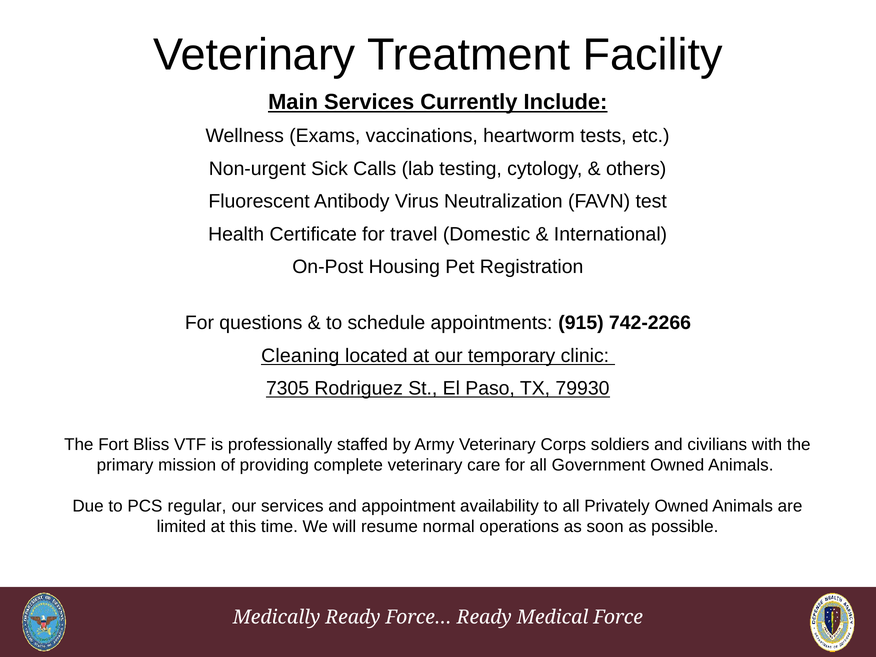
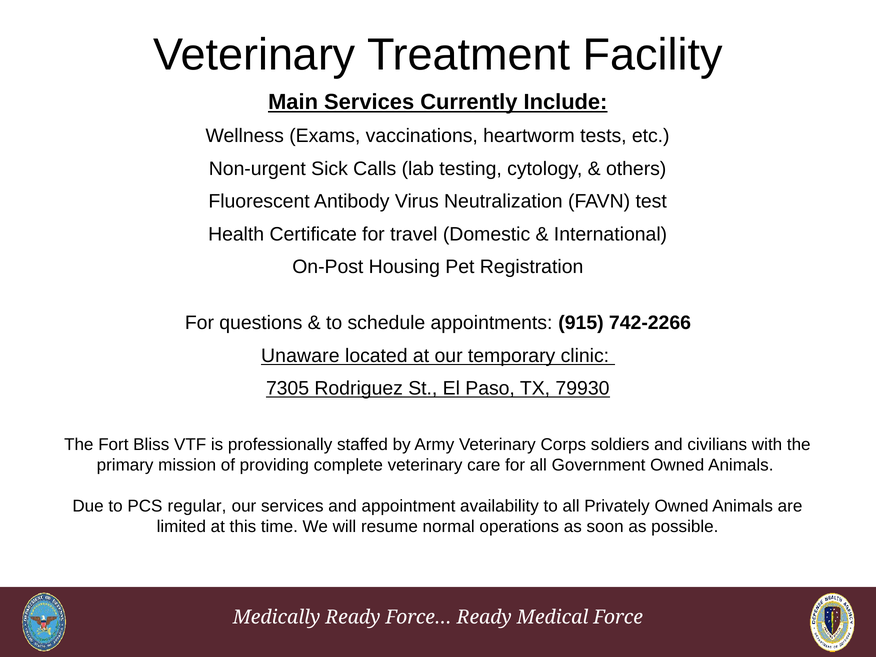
Cleaning: Cleaning -> Unaware (300, 356)
